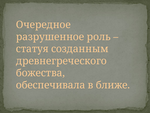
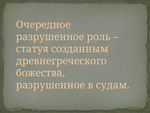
обеспечивала: обеспечивала -> разрушенное (51, 85)
ближе: ближе -> судам (113, 85)
